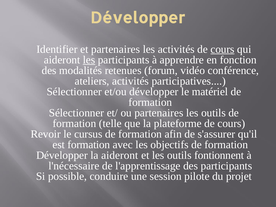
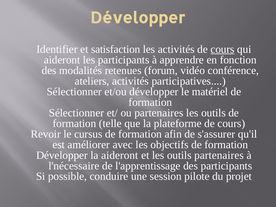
et partenaires: partenaires -> satisfaction (116, 49)
les underline: present -> none (89, 60)
est formation: formation -> améliorer (89, 145)
outils fontionnent: fontionnent -> partenaires (219, 155)
